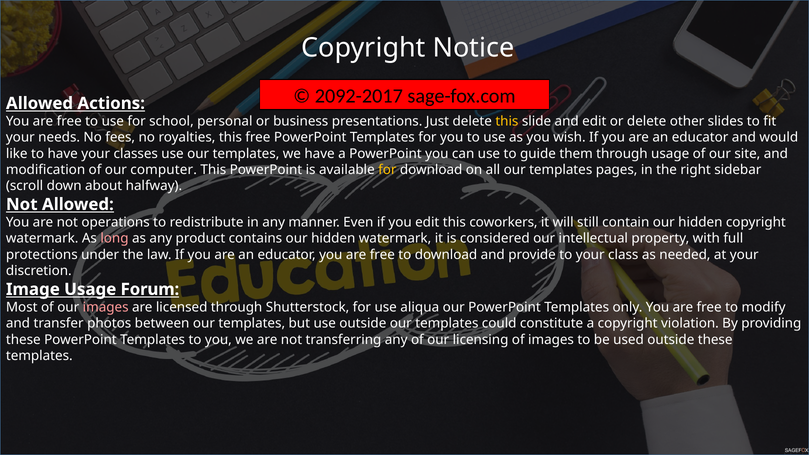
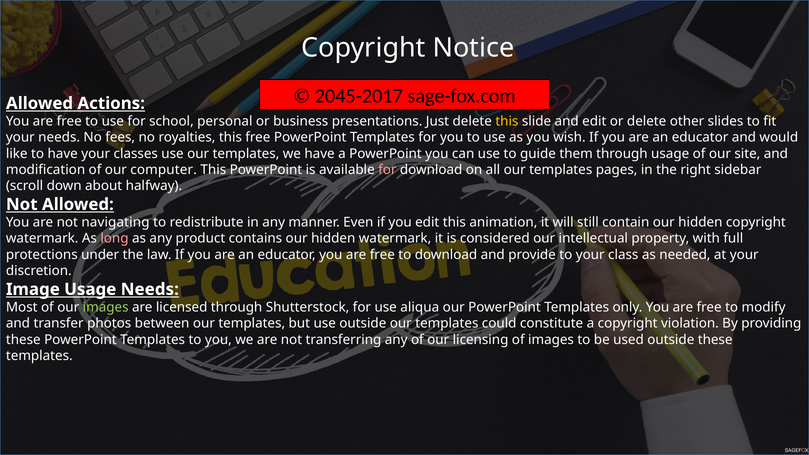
2092-2017: 2092-2017 -> 2045-2017 (359, 96)
for colour: yellow -> pink (387, 170)
operations: operations -> navigating (115, 222)
coworkers: coworkers -> animation (503, 222)
Usage Forum: Forum -> Needs (150, 289)
images colour: pink -> light green (106, 307)
